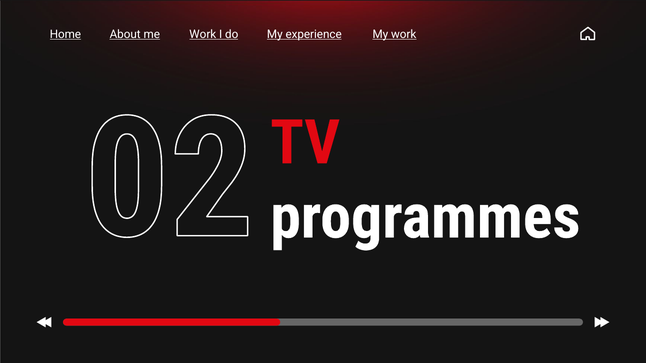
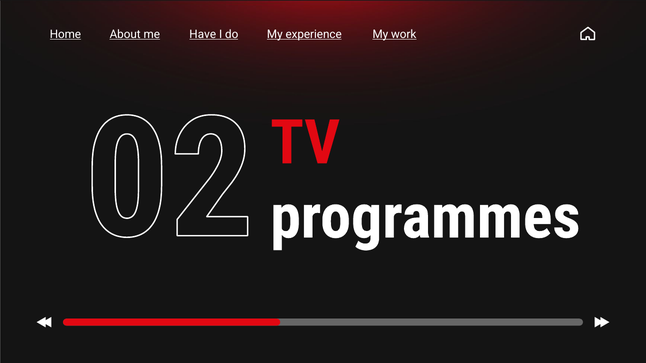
me Work: Work -> Have (203, 34)
